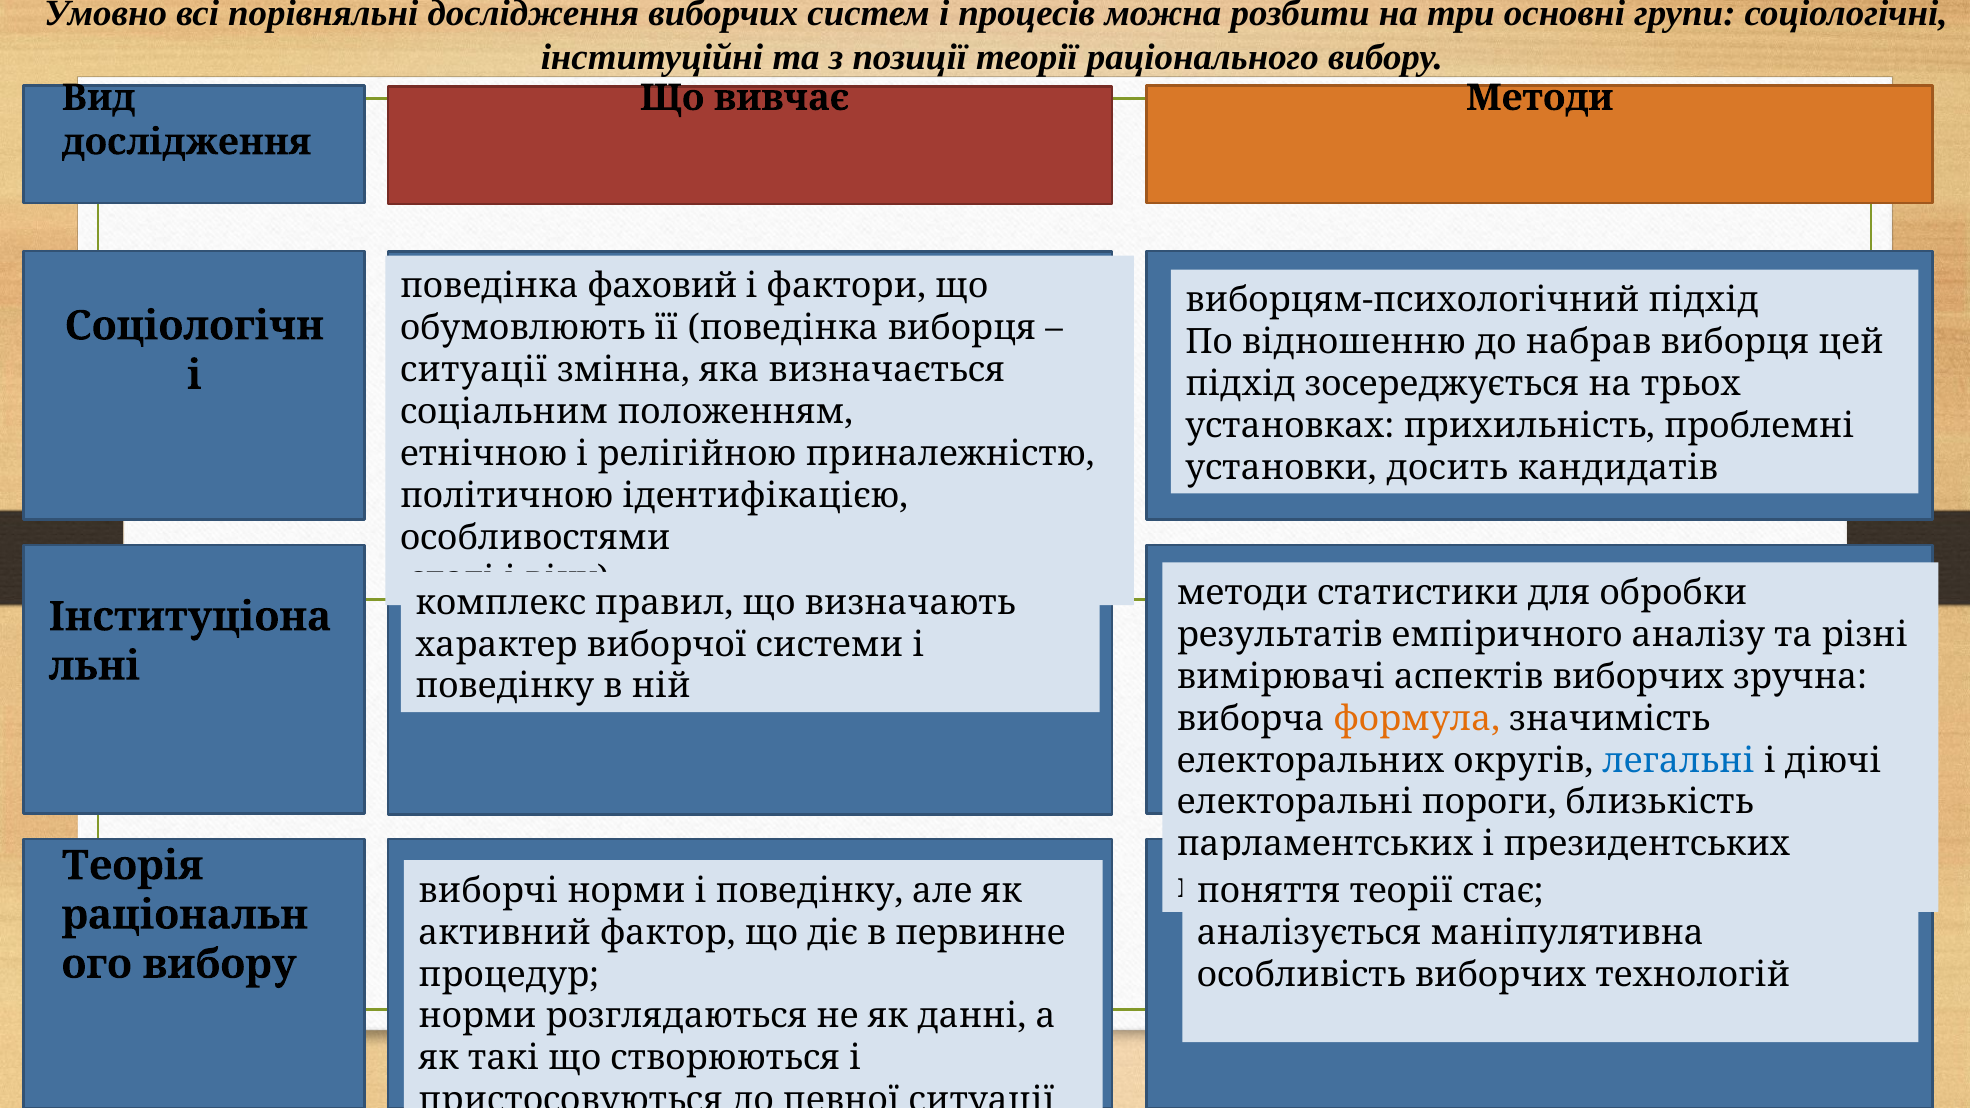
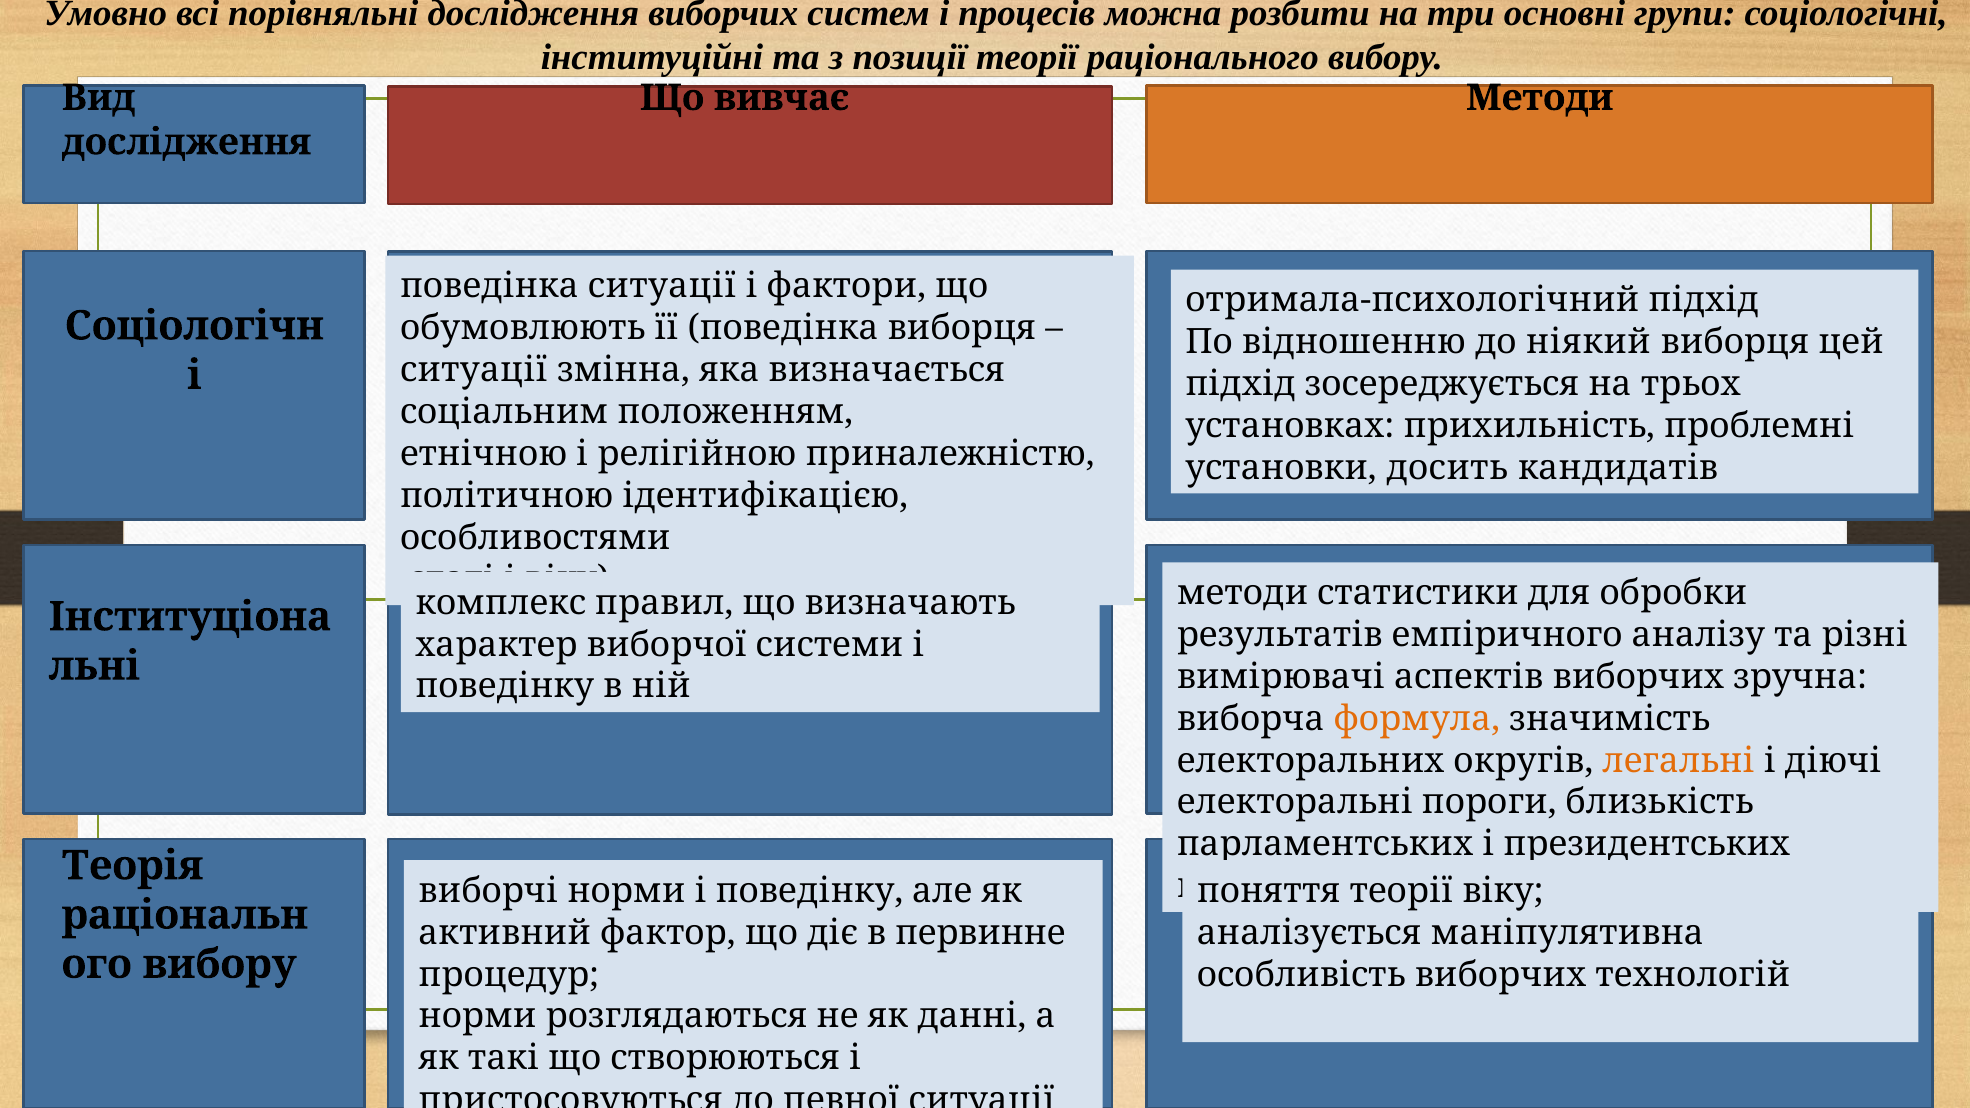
поведінка фаховий: фаховий -> ситуації (662, 286)
виборцям-психологічний: виборцям-психологічний -> отримала-психологічний (1412, 300)
набрав: набрав -> ніякий (1588, 342)
легальні colour: blue -> orange (1678, 761)
теорії стає: стає -> віку (1503, 891)
